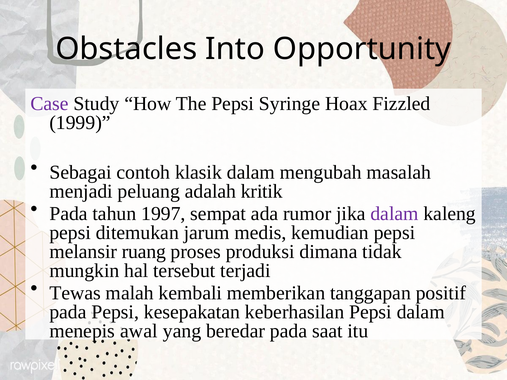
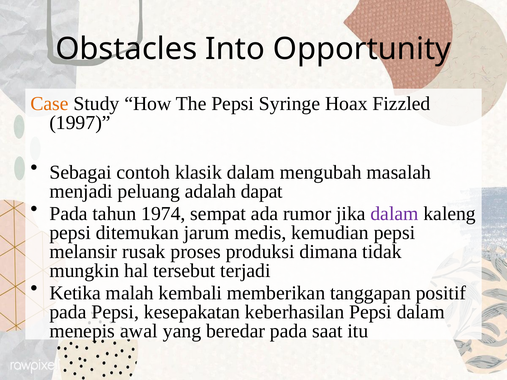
Case colour: purple -> orange (50, 104)
1999: 1999 -> 1997 (80, 123)
kritik: kritik -> dapat (262, 191)
1997: 1997 -> 1974 (163, 214)
ruang: ruang -> rusak (144, 252)
Tewas: Tewas -> Ketika (75, 293)
